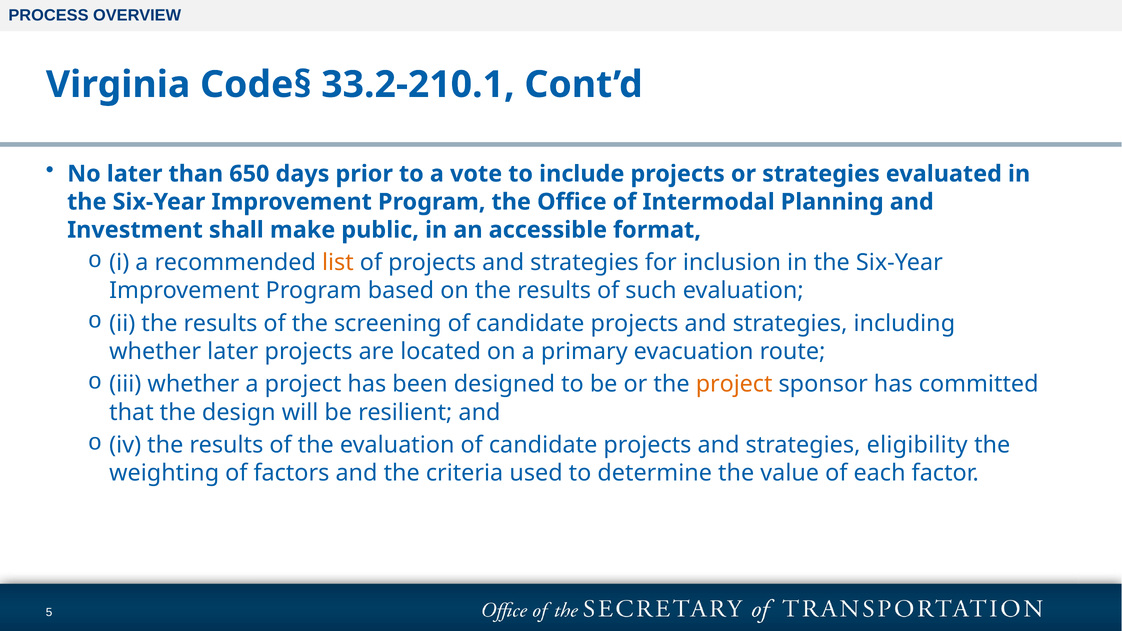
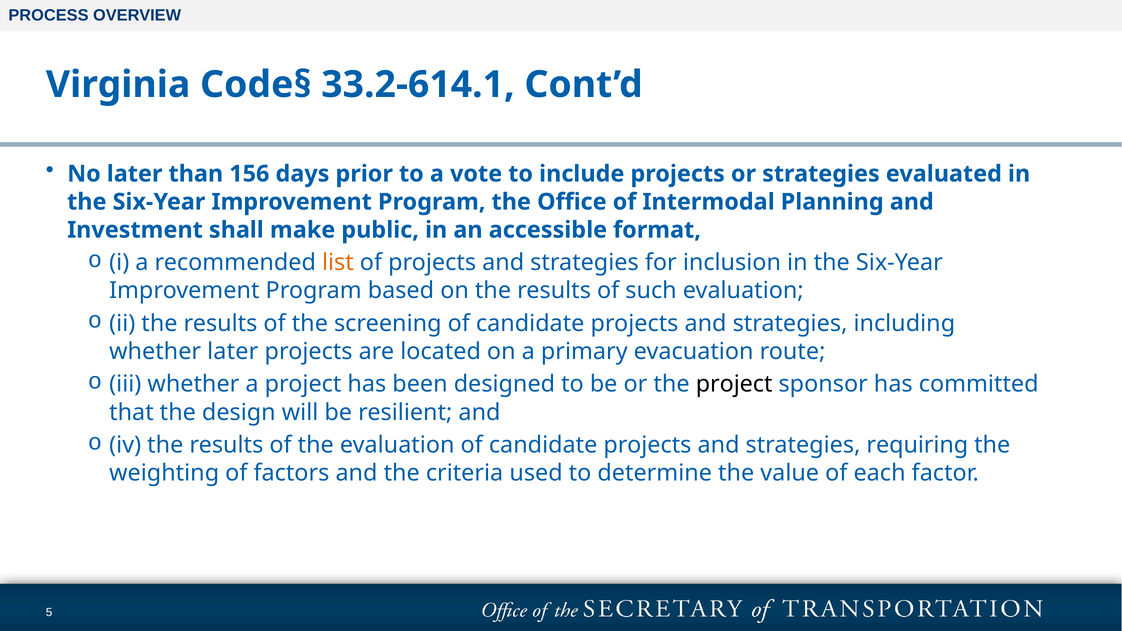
33.2-210.1: 33.2-210.1 -> 33.2-614.1 (418, 85)
650: 650 -> 156 (249, 174)
project colour: orange -> black (734, 384)
eligibility: eligibility -> requiring (917, 445)
